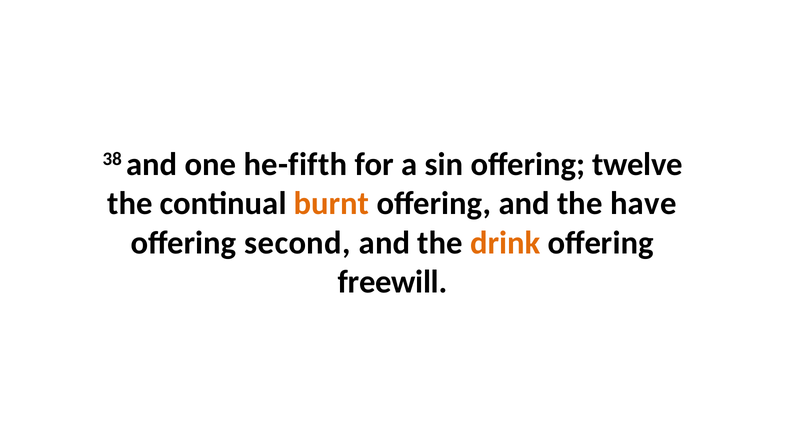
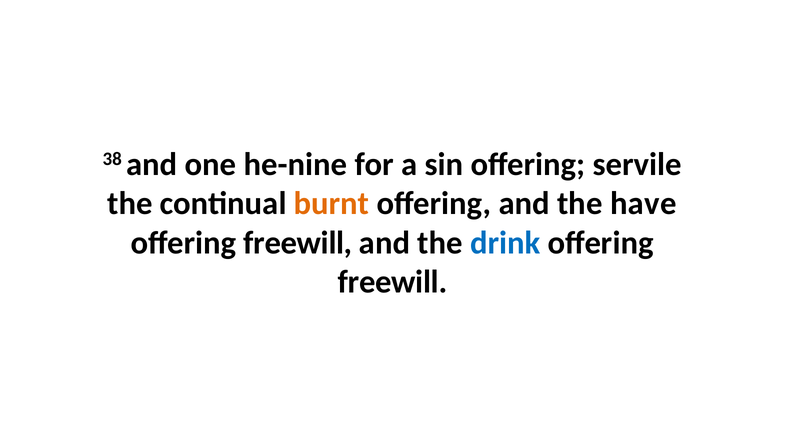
he-fifth: he-fifth -> he-nine (295, 164)
twelve: twelve -> servile (637, 164)
second: second -> freewill (298, 243)
drink colour: orange -> blue (505, 243)
